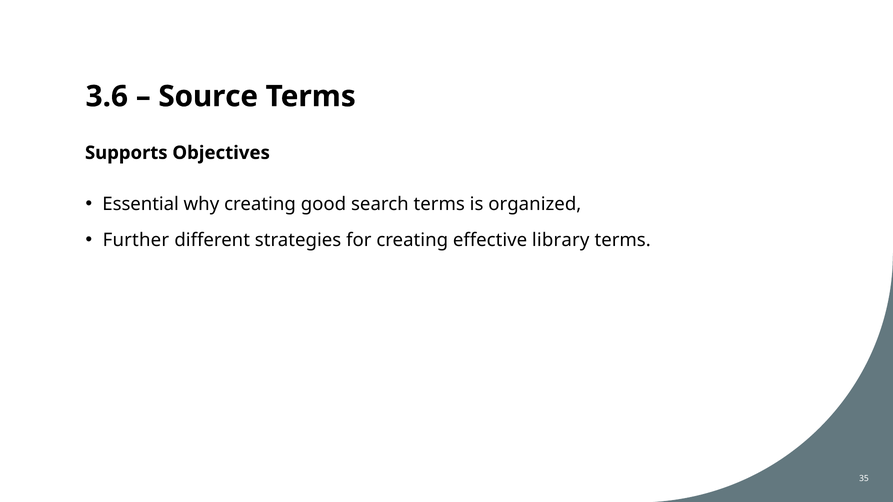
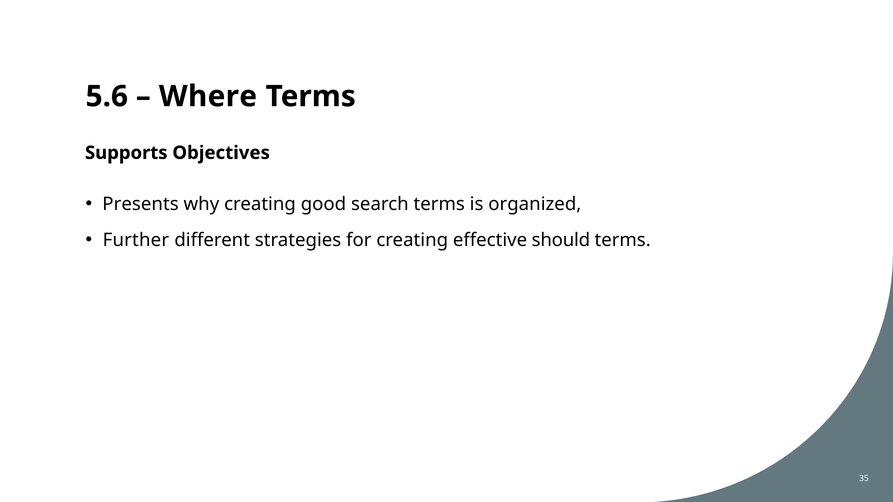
3.6: 3.6 -> 5.6 (107, 96)
Source: Source -> Where (208, 96)
Essential: Essential -> Presents (141, 204)
library: library -> should (561, 240)
